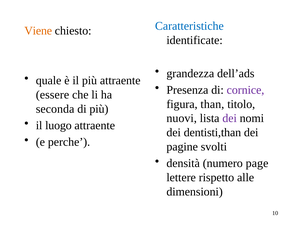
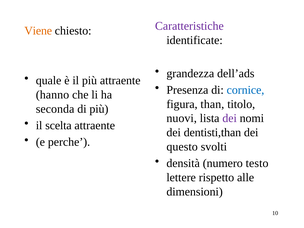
Caratteristiche colour: blue -> purple (189, 26)
cornice colour: purple -> blue (245, 90)
essere: essere -> hanno (52, 95)
luogo: luogo -> scelta (58, 125)
pagine: pagine -> questo (182, 147)
page: page -> testo (257, 163)
